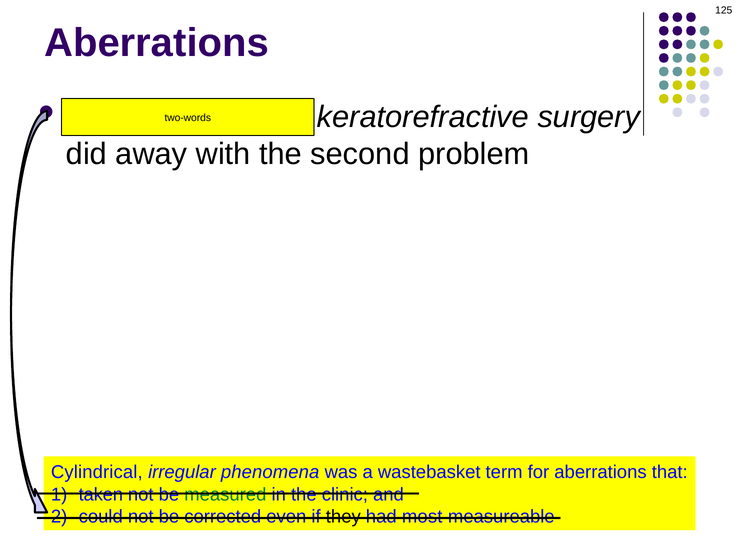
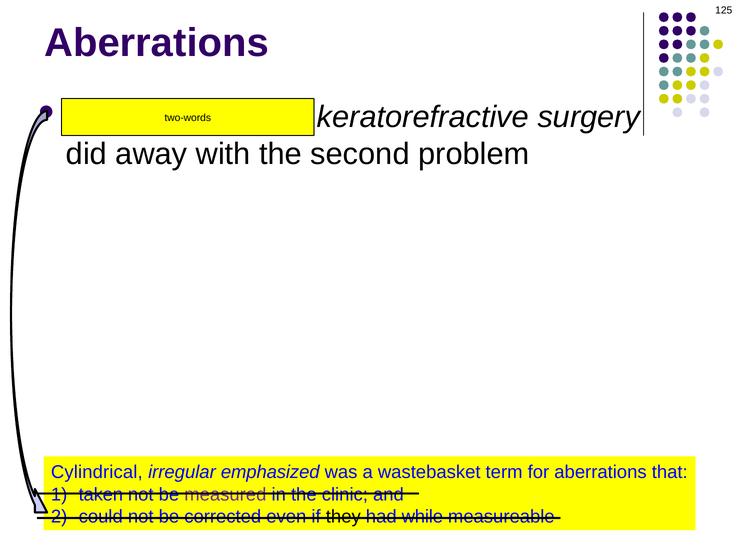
phenomena: phenomena -> emphasized (270, 472)
measured colour: green -> purple (225, 494)
most: most -> while (422, 516)
